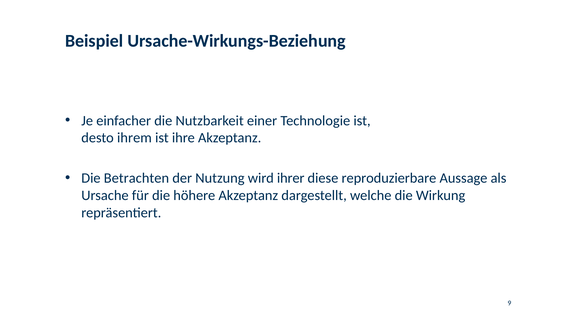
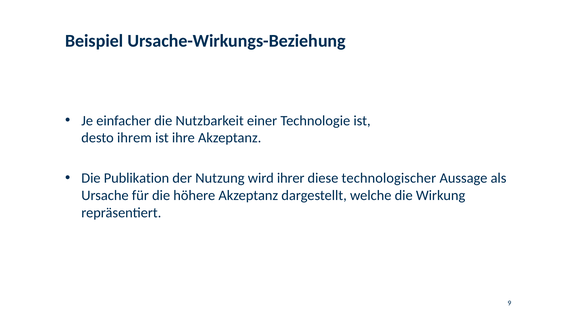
Betrachten: Betrachten -> Publikation (136, 178)
reproduzierbare: reproduzierbare -> technologischer (389, 178)
